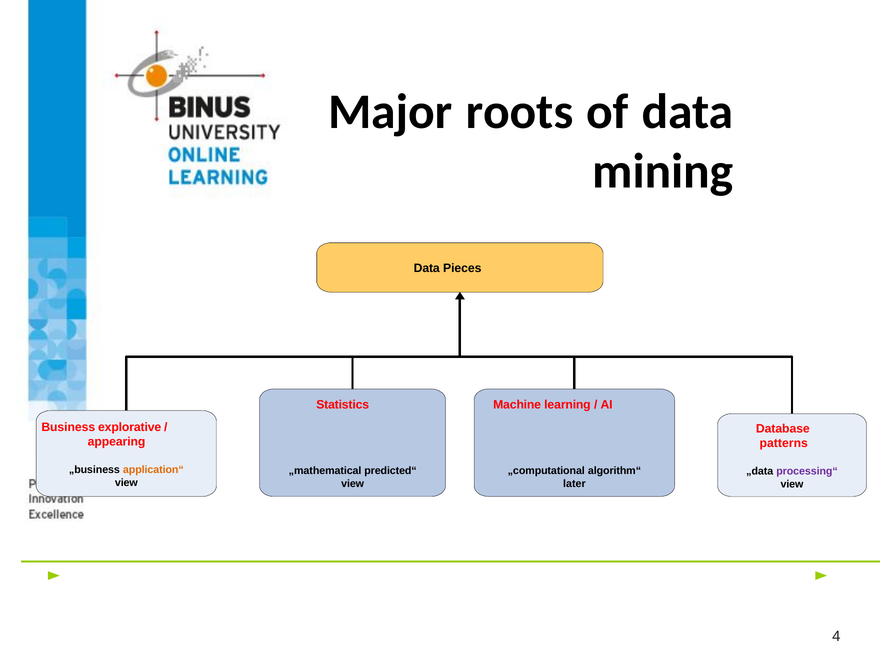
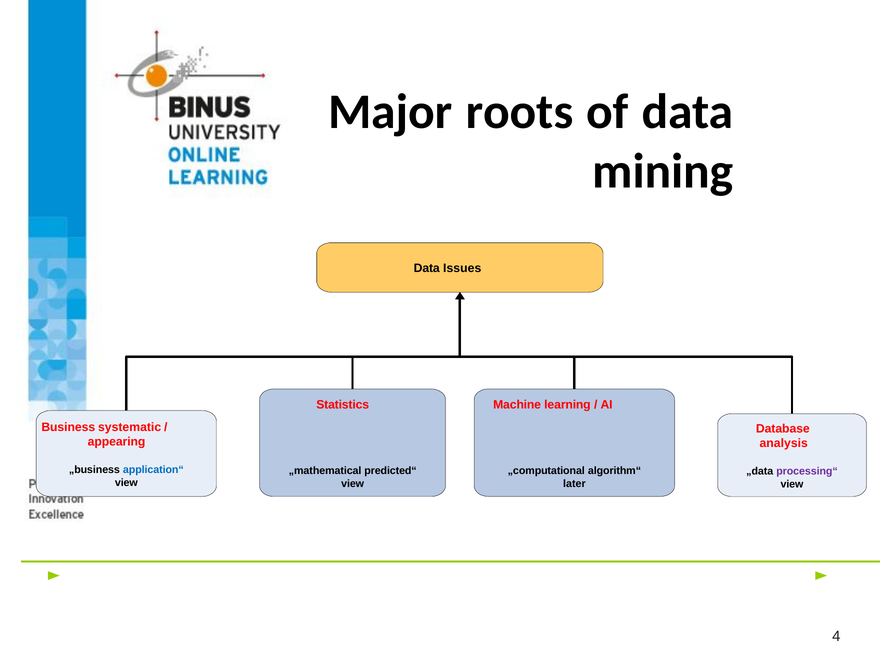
Pieces: Pieces -> Issues (462, 268)
explorative: explorative -> systematic (130, 427)
patterns: patterns -> analysis (784, 443)
application“ colour: orange -> blue (153, 469)
